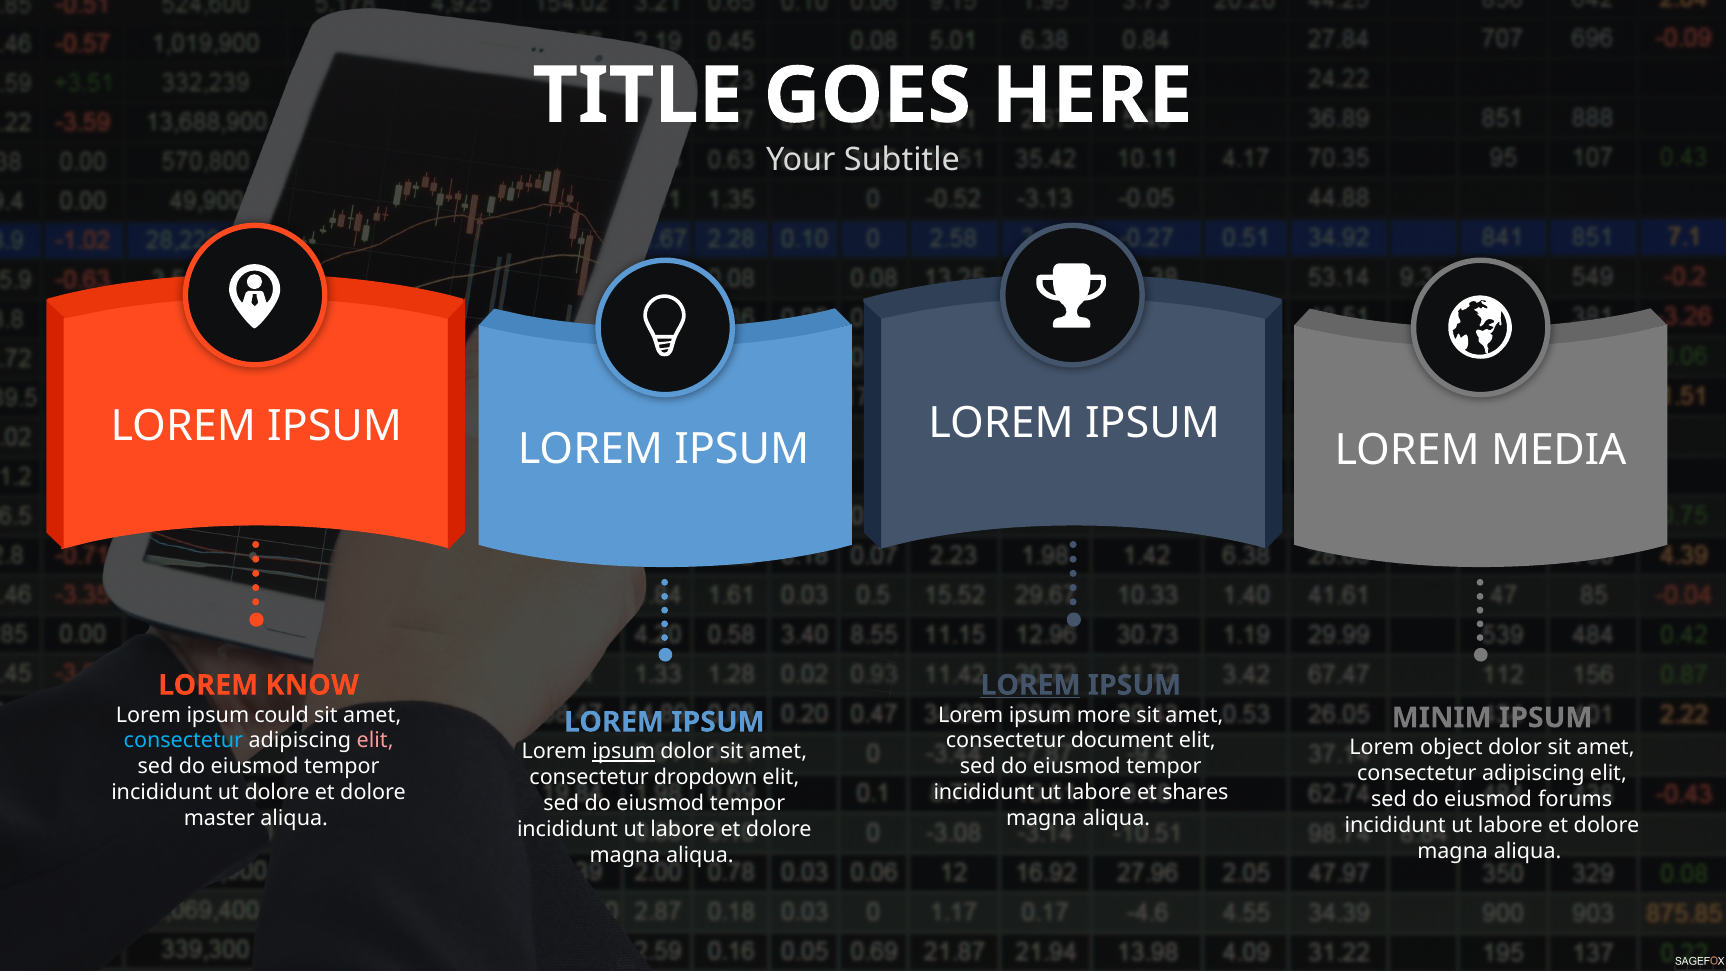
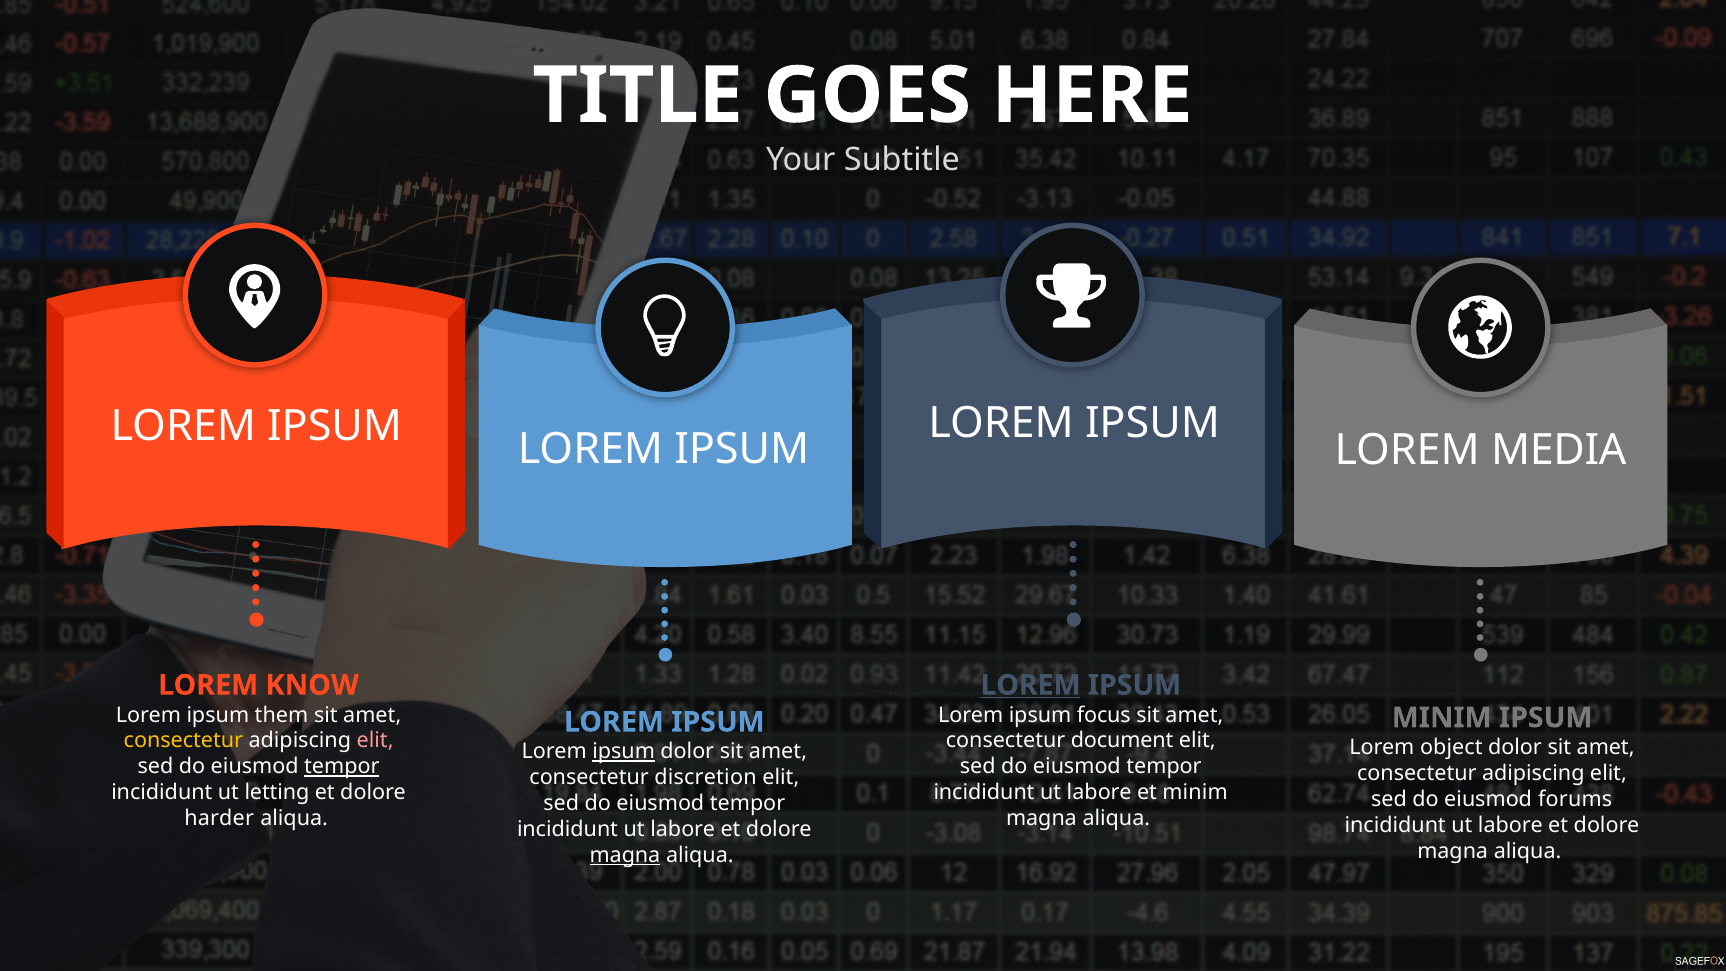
could: could -> them (281, 715)
more: more -> focus (1104, 715)
consectetur colour: light blue -> yellow (183, 741)
tempor underline: none -> present (342, 767)
dropdown: dropdown -> discretion (705, 778)
ut dolore: dolore -> letting (277, 793)
et shares: shares -> minim (1195, 793)
master: master -> harder (219, 818)
magna underline: none -> present (625, 855)
